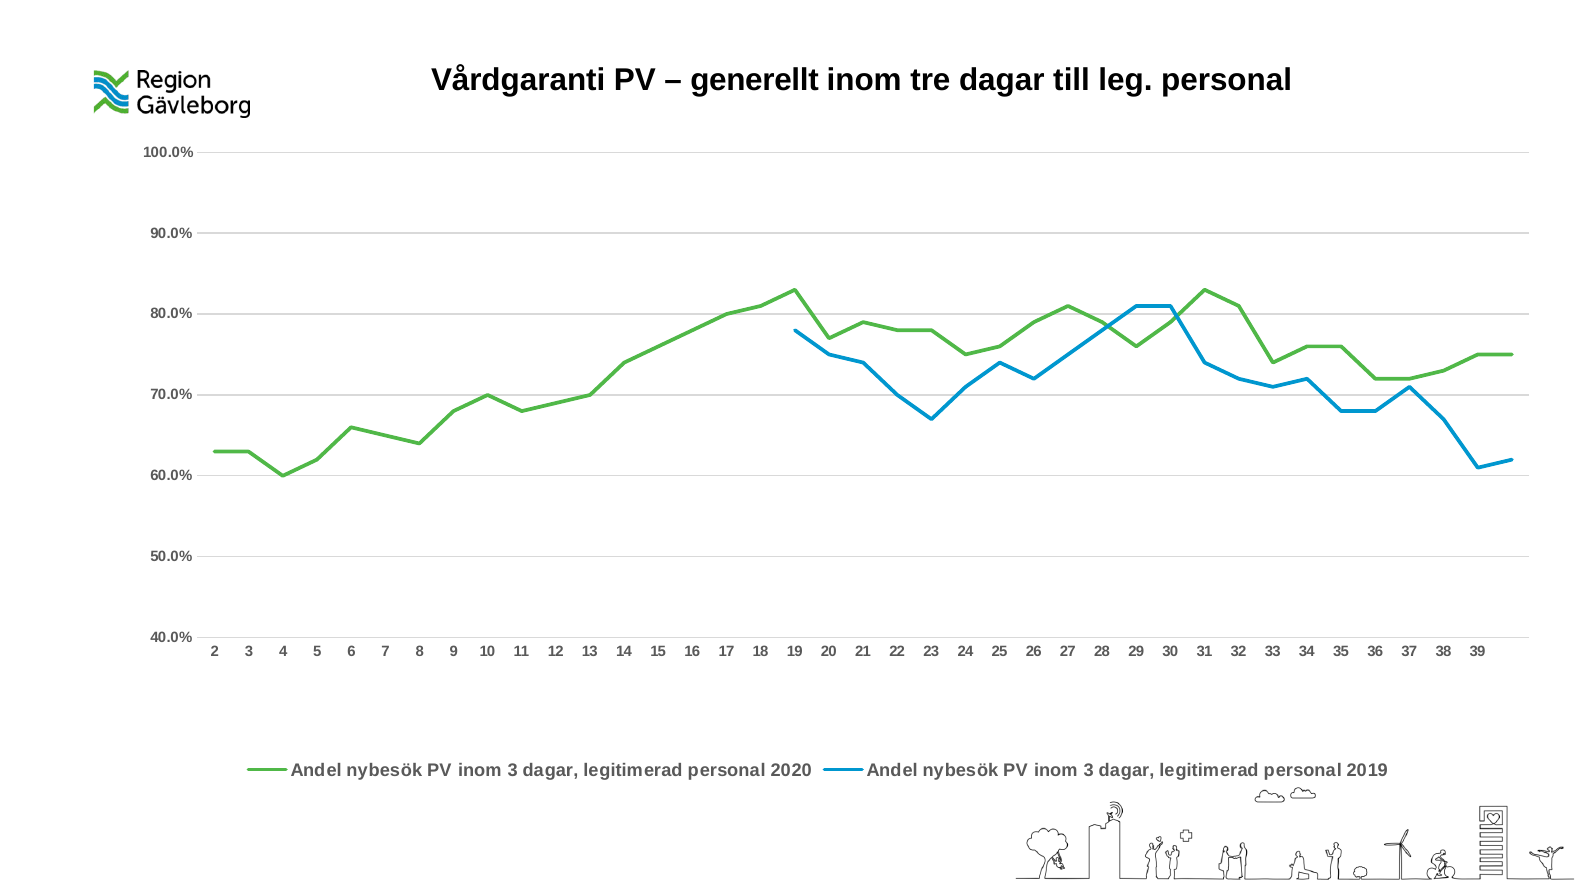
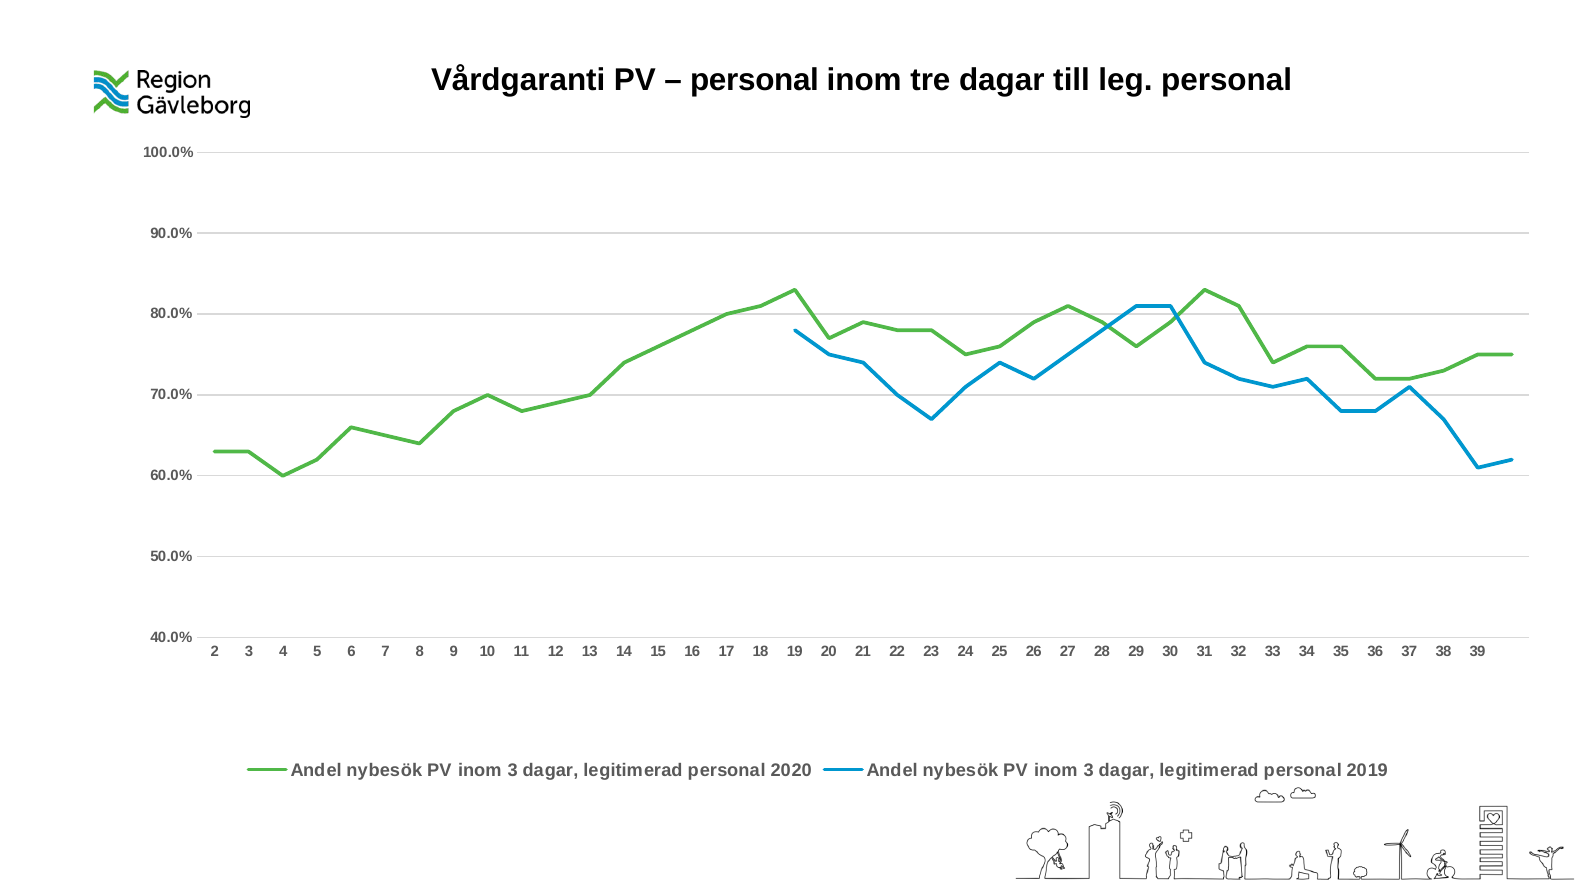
generellt: generellt -> personal (755, 80)
